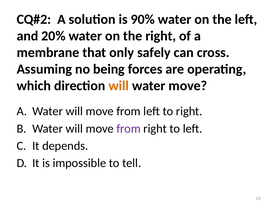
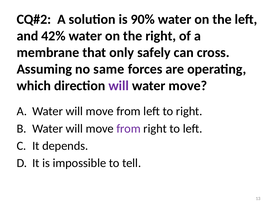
20%: 20% -> 42% (53, 36)
being: being -> same (109, 69)
will colour: orange -> purple (119, 86)
